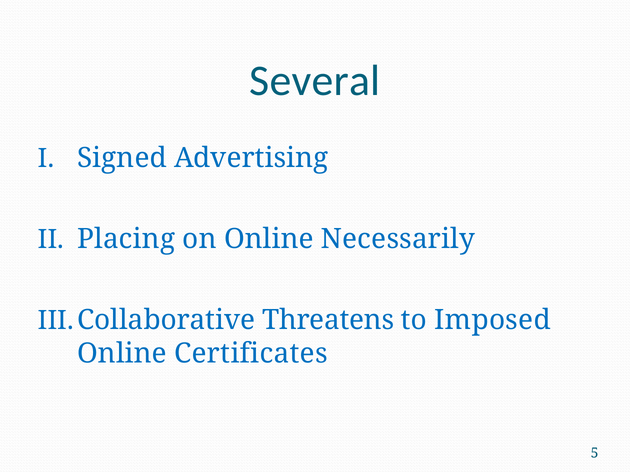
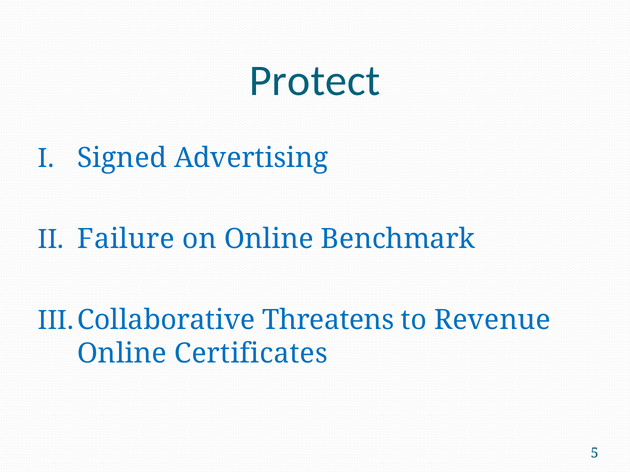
Several: Several -> Protect (315, 81)
Placing: Placing -> Failure (126, 239)
Necessarily: Necessarily -> Benchmark (398, 239)
Imposed: Imposed -> Revenue (493, 320)
